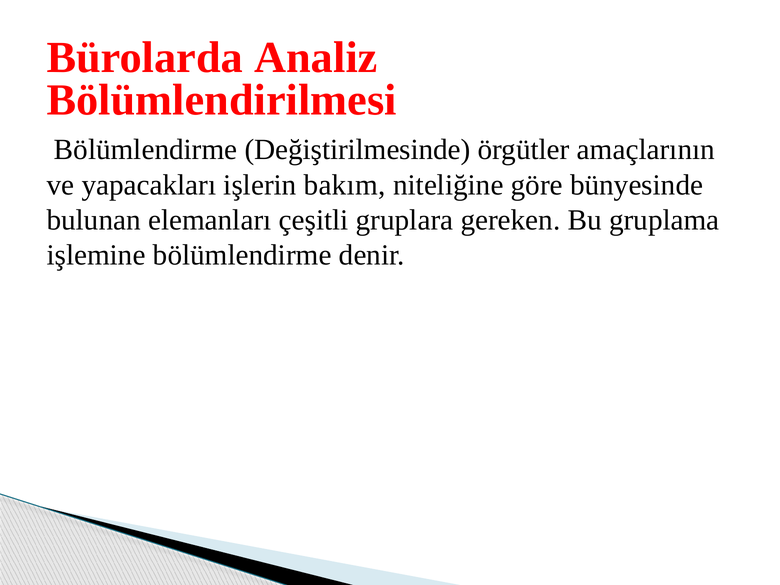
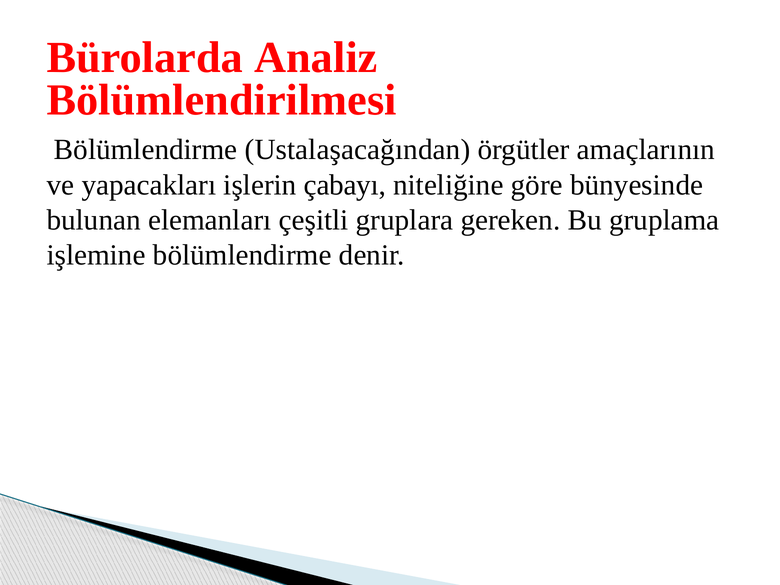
Değiştirilmesinde: Değiştirilmesinde -> Ustalaşacağından (357, 150)
bakım: bakım -> çabayı (345, 185)
